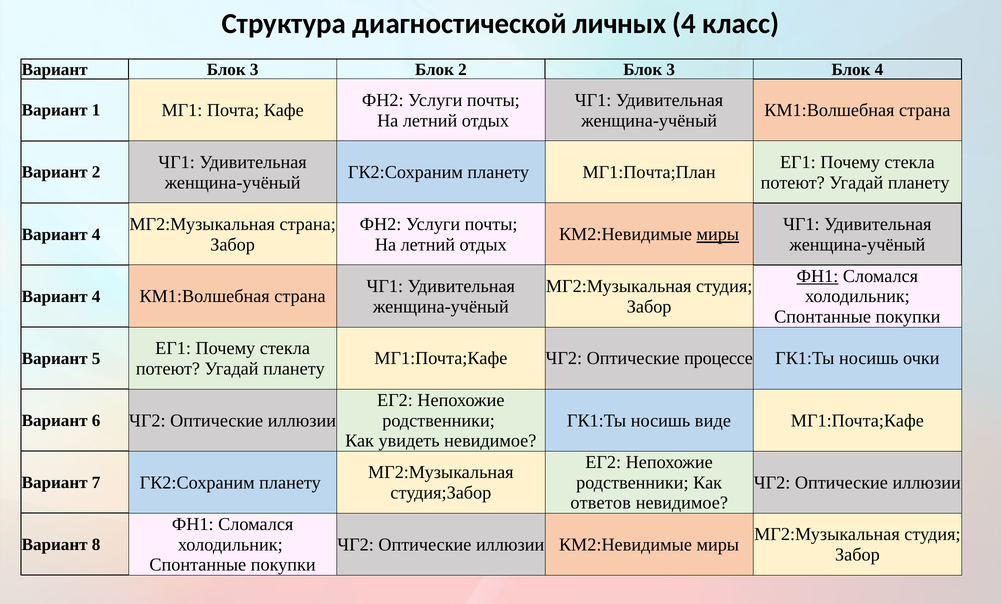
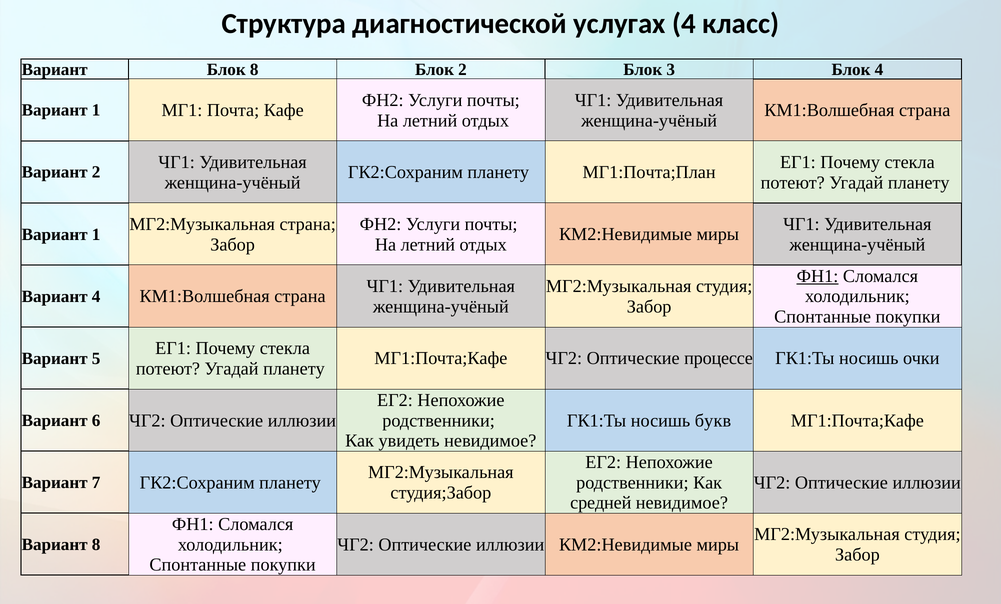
личных: личных -> услугах (620, 24)
Вариант Блок 3: 3 -> 8 (254, 69)
миры underline: present -> none (718, 234)
4: 4 -> 1 (96, 234)
виде: виде -> букв (713, 420)
ответов: ответов -> средней (601, 503)
